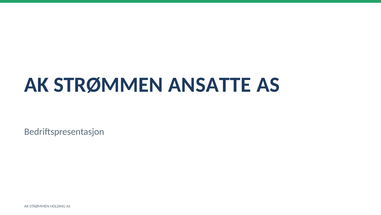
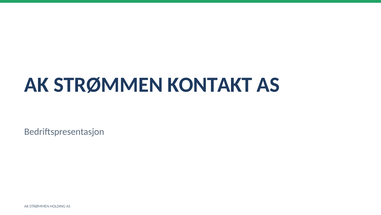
ANSATTE: ANSATTE -> KONTAKT (210, 85)
